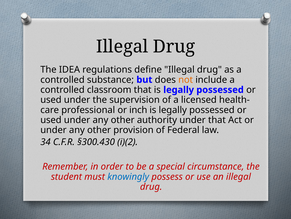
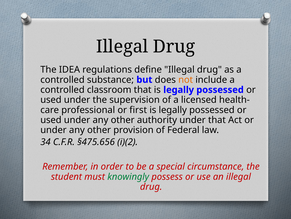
inch: inch -> first (138, 110)
§300.430: §300.430 -> §475.656 (96, 141)
knowingly colour: blue -> green (128, 176)
